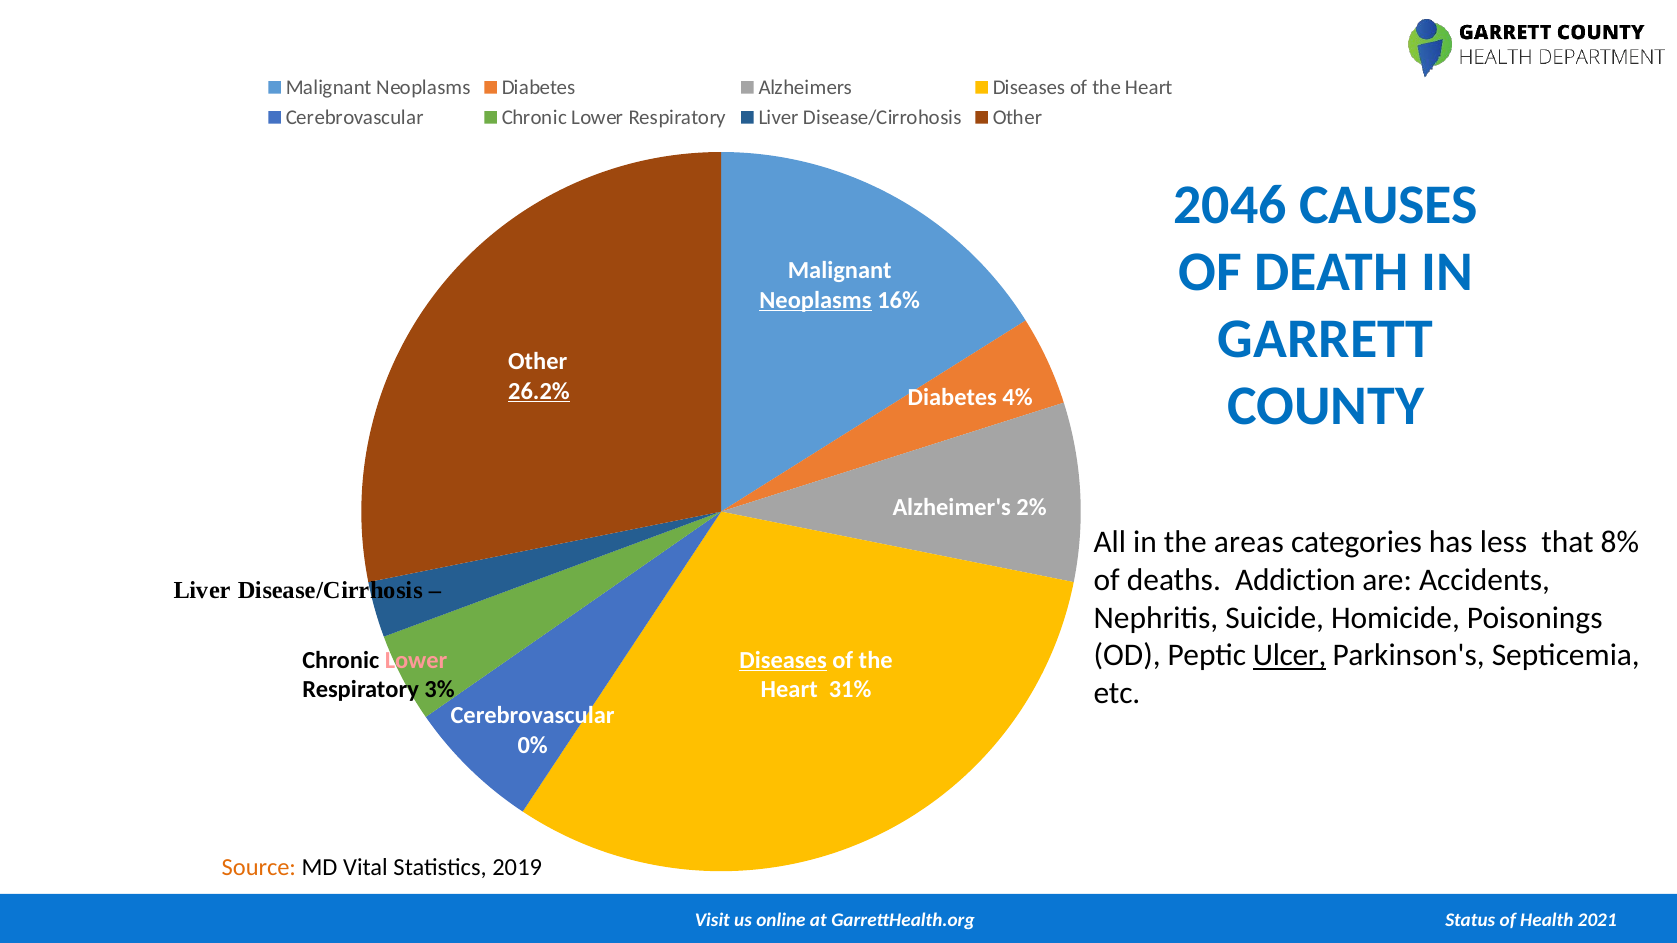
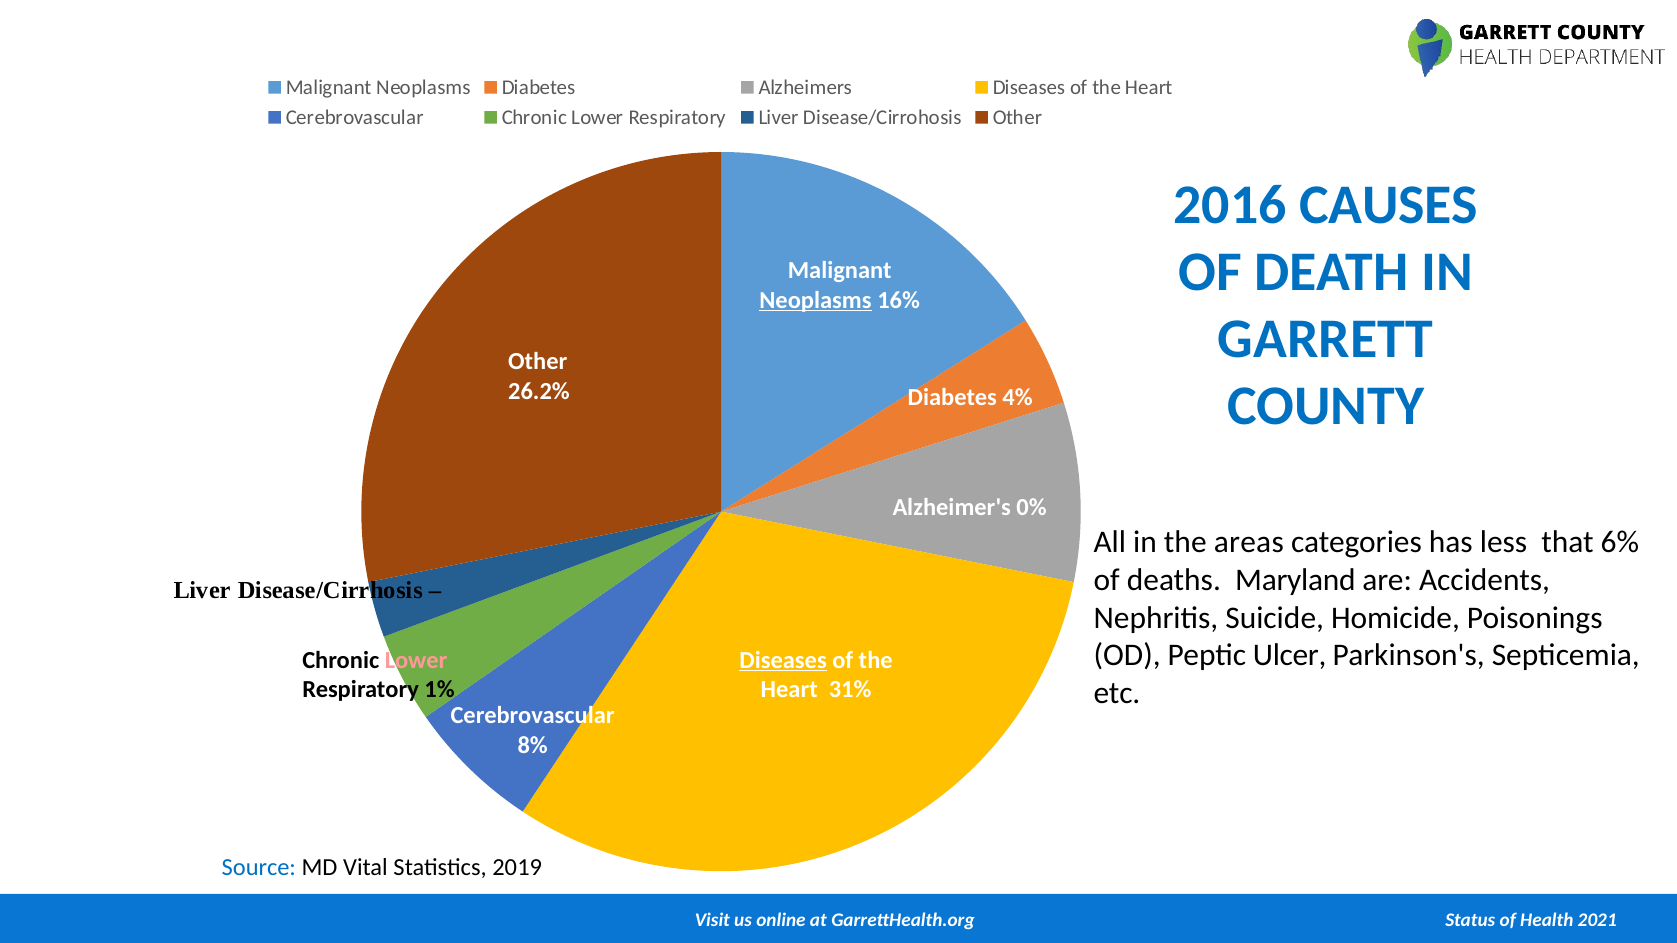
2046: 2046 -> 2016 (1230, 205)
26.2% underline: present -> none (539, 391)
2%: 2% -> 0% (1032, 508)
8%: 8% -> 6% (1620, 543)
Addiction: Addiction -> Maryland (1295, 580)
Ulcer underline: present -> none (1290, 656)
3%: 3% -> 1% (440, 690)
0%: 0% -> 8% (533, 745)
Source colour: orange -> blue (259, 868)
